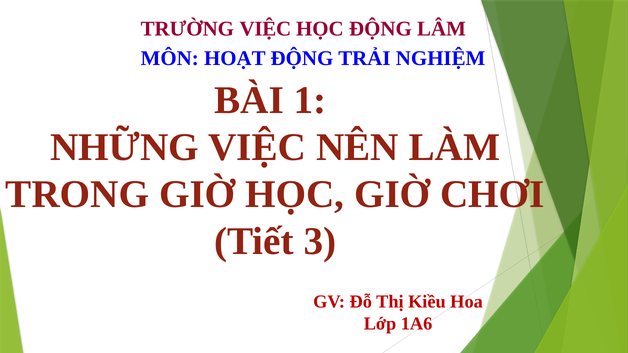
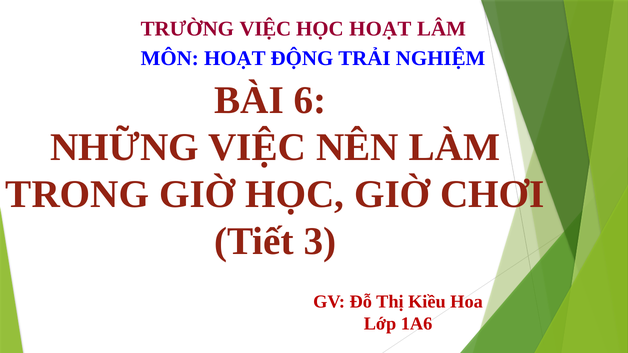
HỌC ĐỘNG: ĐỘNG -> HOẠT (380, 29)
1: 1 -> 6 (310, 100)
